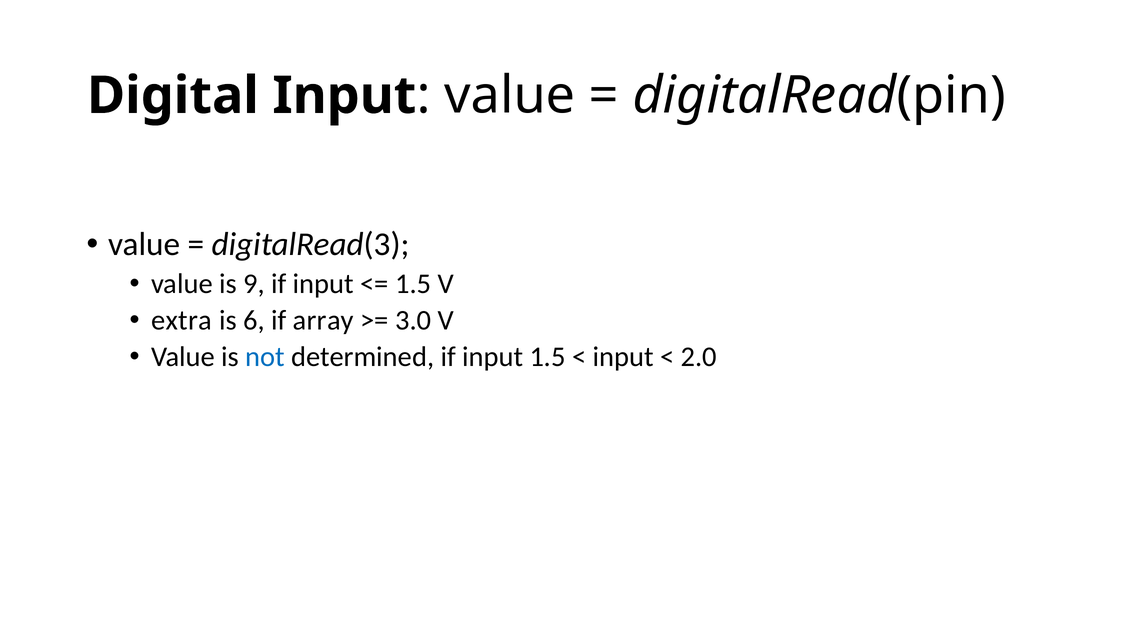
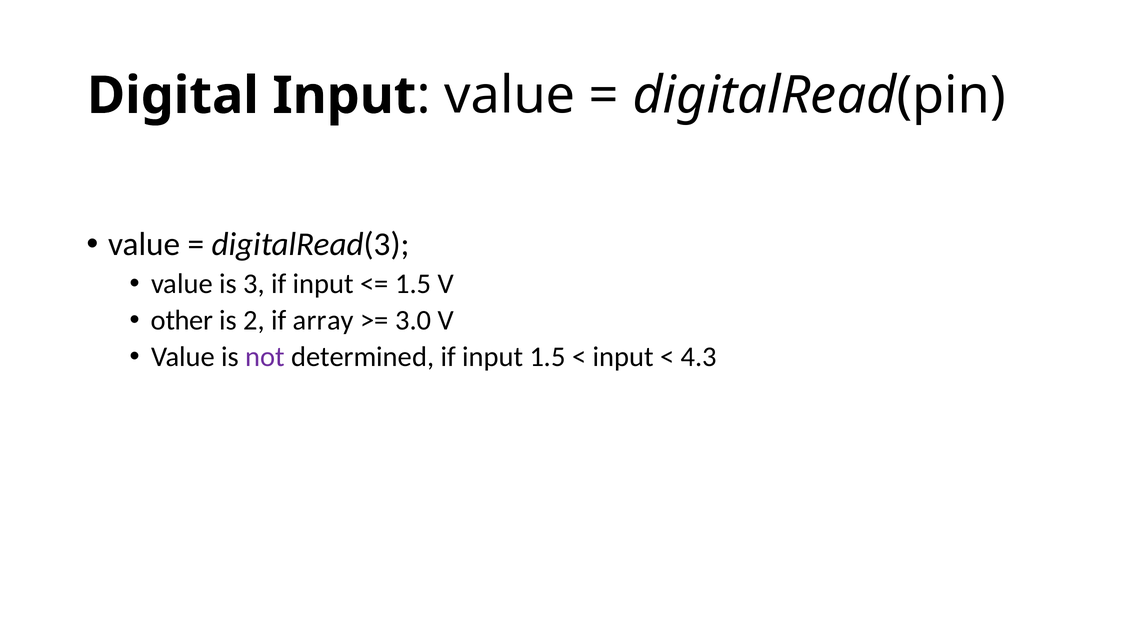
9: 9 -> 3 (254, 284)
extra: extra -> other (182, 321)
6: 6 -> 2 (254, 321)
not colour: blue -> purple (265, 357)
2.0: 2.0 -> 4.3 (699, 357)
